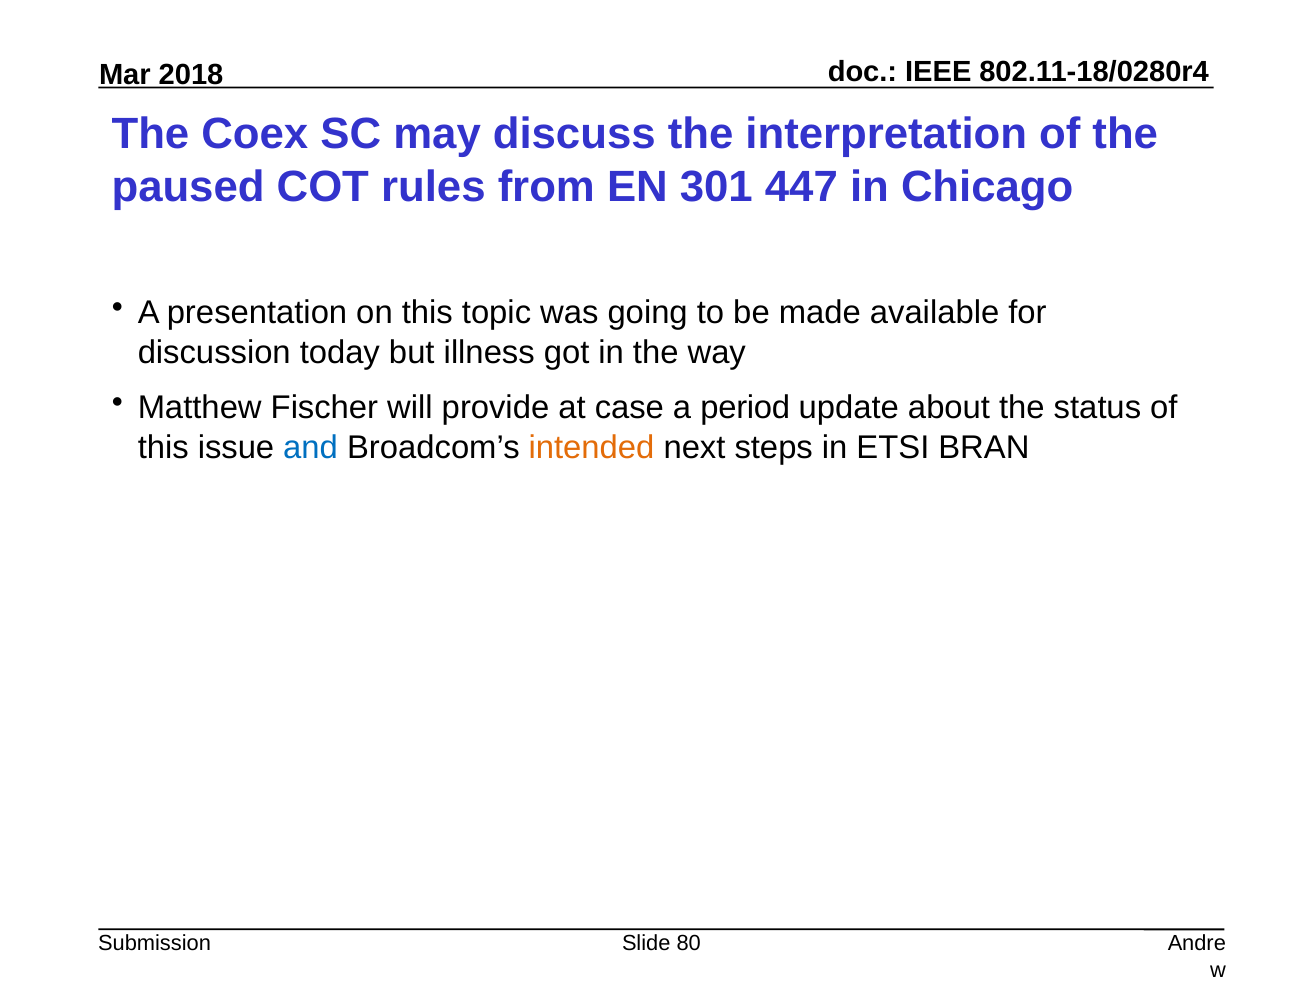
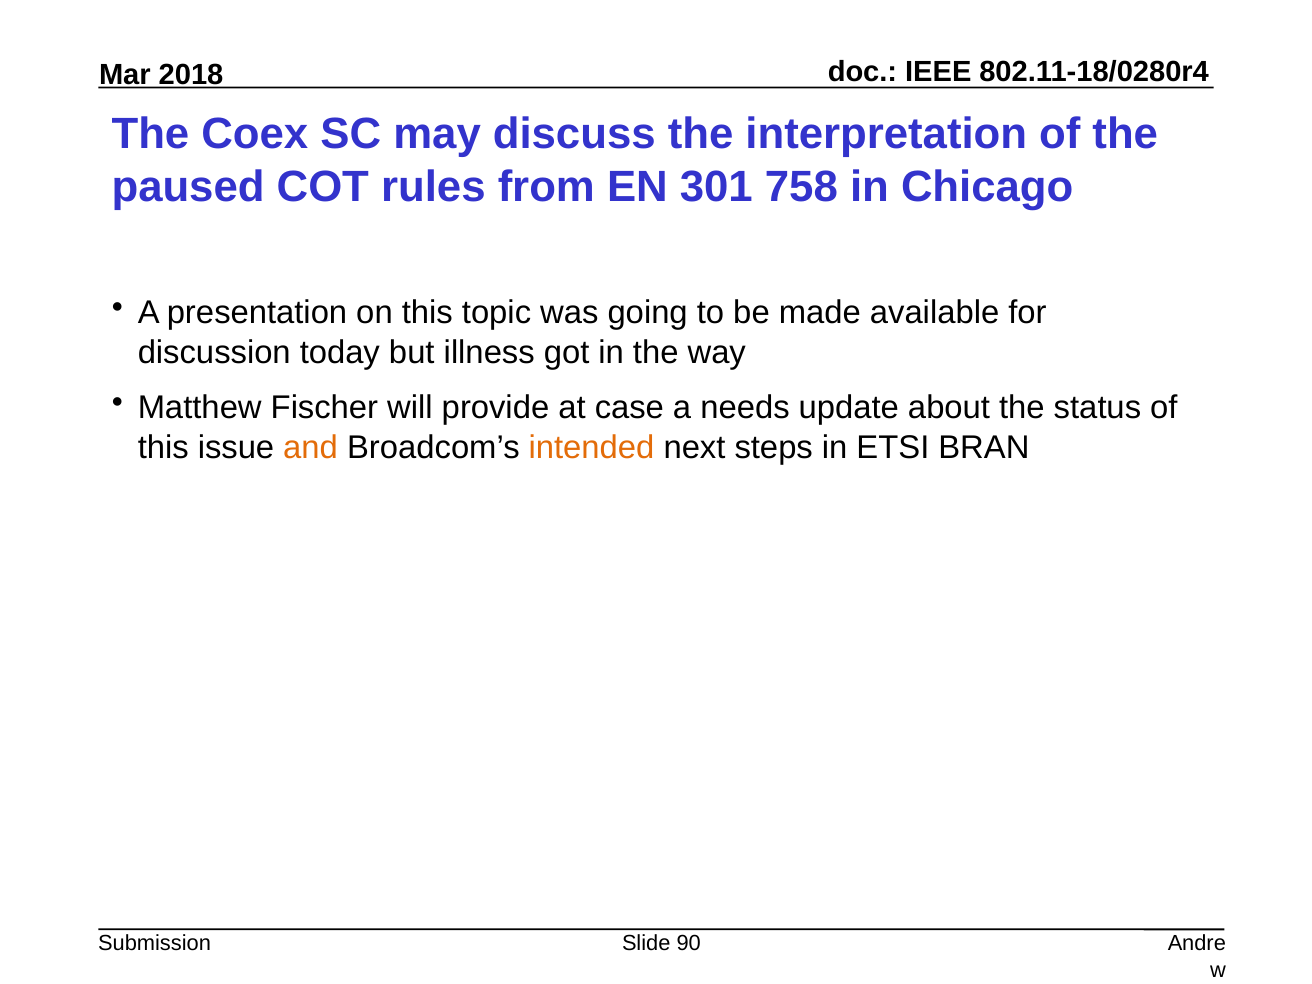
447: 447 -> 758 (801, 187)
period: period -> needs (745, 408)
and colour: blue -> orange (311, 447)
80: 80 -> 90 (689, 944)
